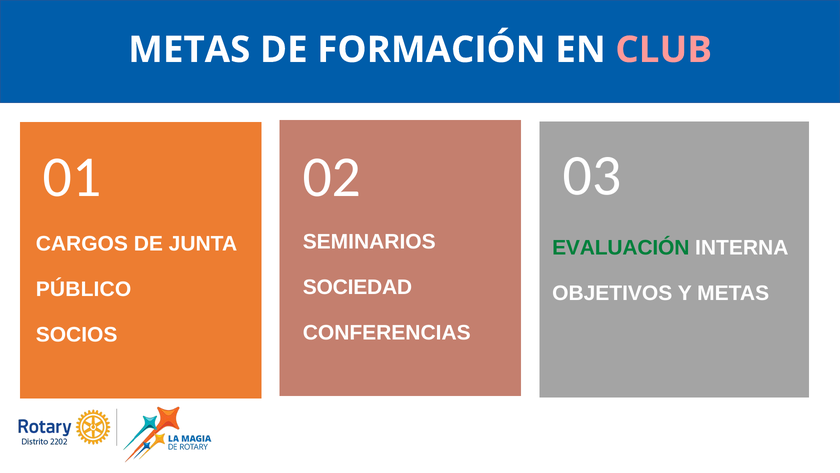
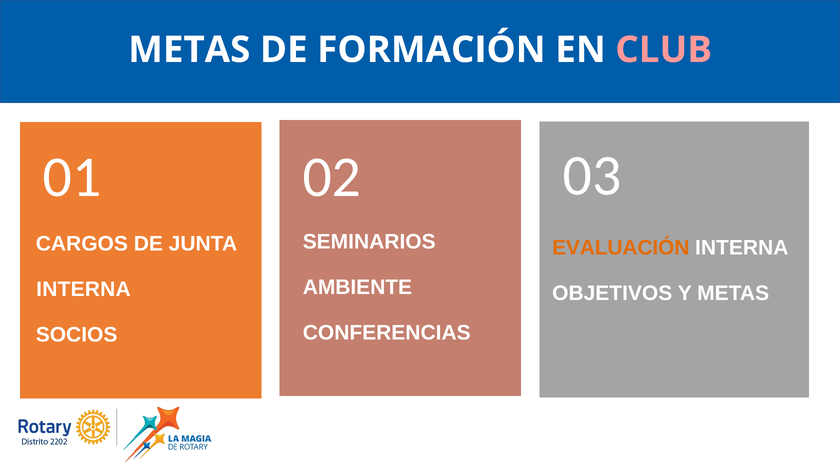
EVALUACIÓN colour: green -> orange (621, 248)
SOCIEDAD: SOCIEDAD -> AMBIENTE (357, 287)
PÚBLICO: PÚBLICO -> INTERNA (84, 289)
